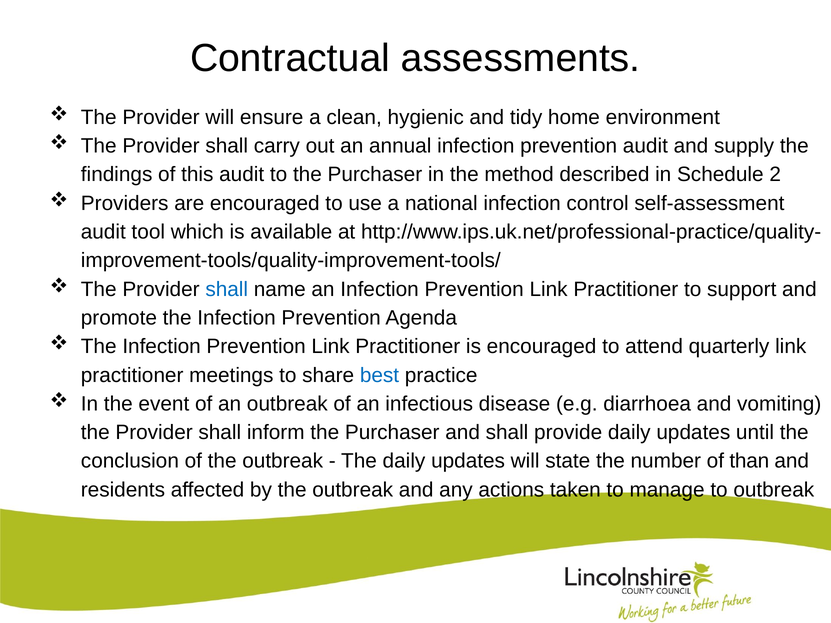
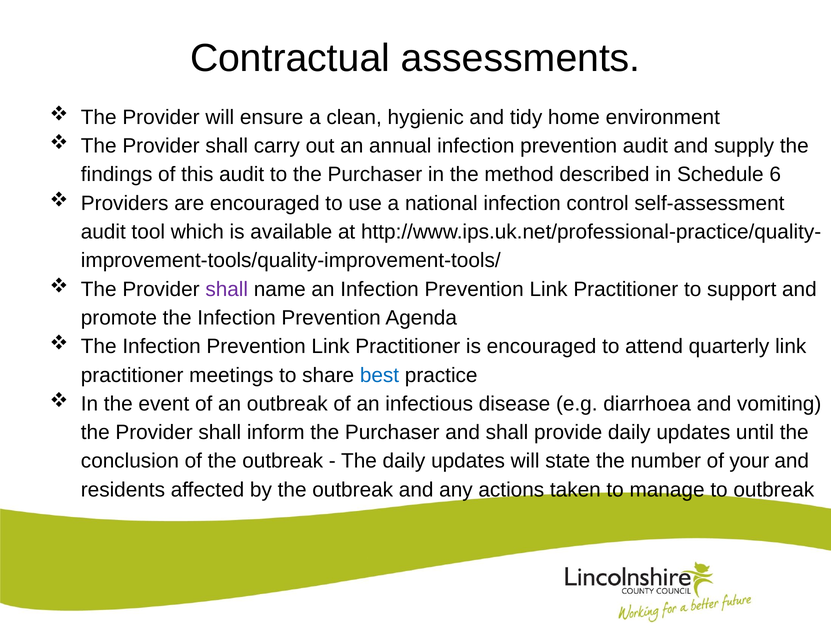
2: 2 -> 6 (775, 175)
shall colour: blue -> purple (227, 289)
than: than -> your (749, 461)
